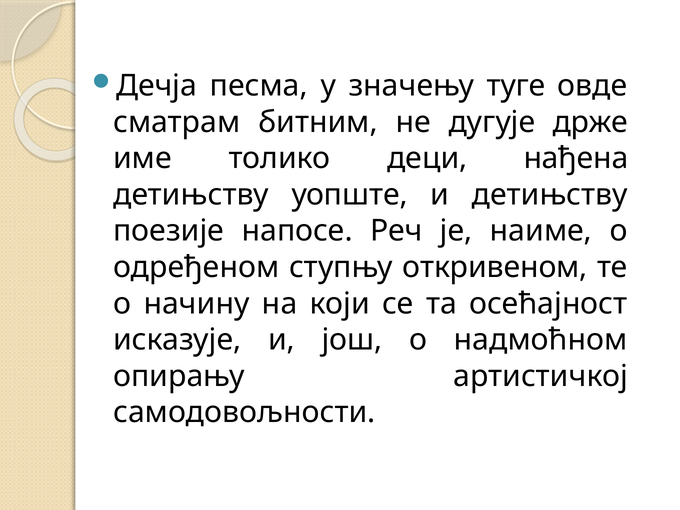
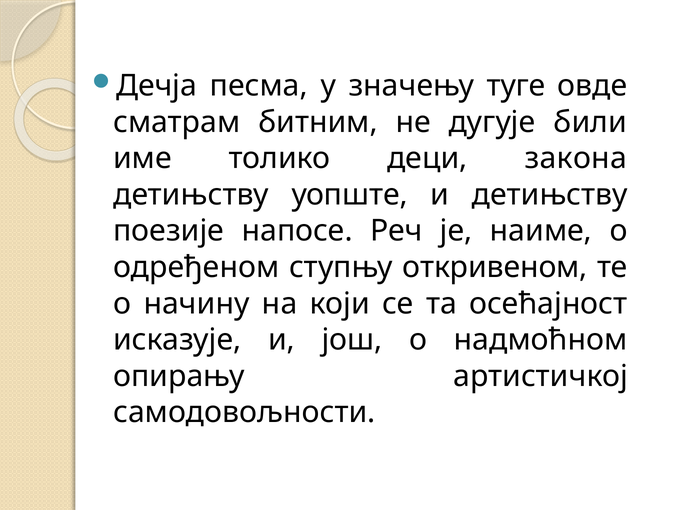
држе: држе -> били (590, 122)
нађена: нађена -> закона (576, 158)
